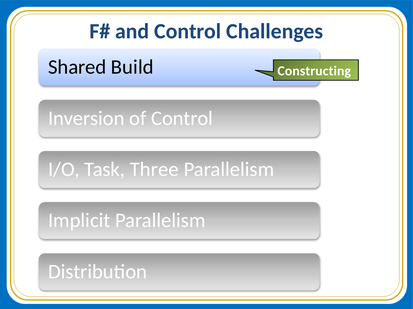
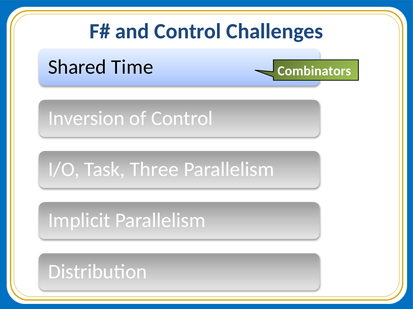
Build: Build -> Time (132, 67)
Constructing: Constructing -> Combinators (314, 71)
